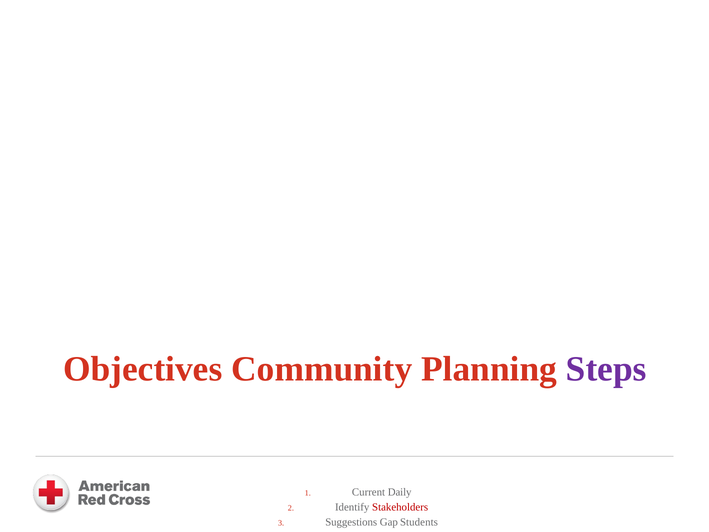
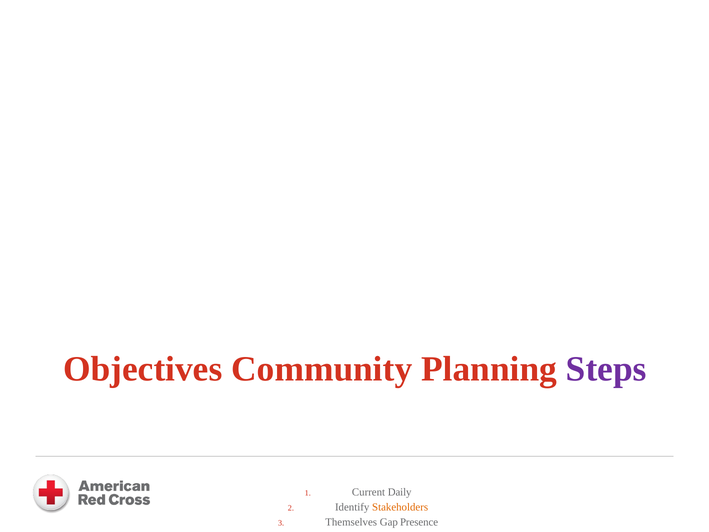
Stakeholders colour: red -> orange (400, 507)
Suggestions: Suggestions -> Themselves (351, 522)
Students: Students -> Presence (419, 522)
